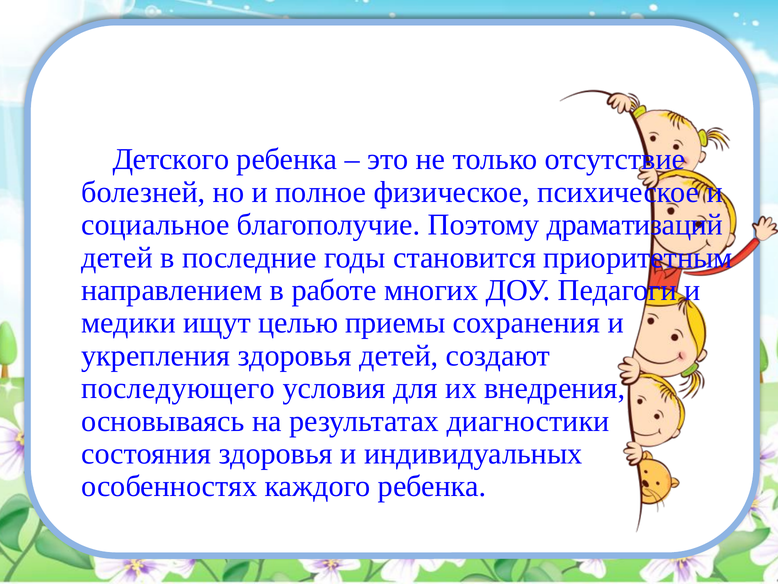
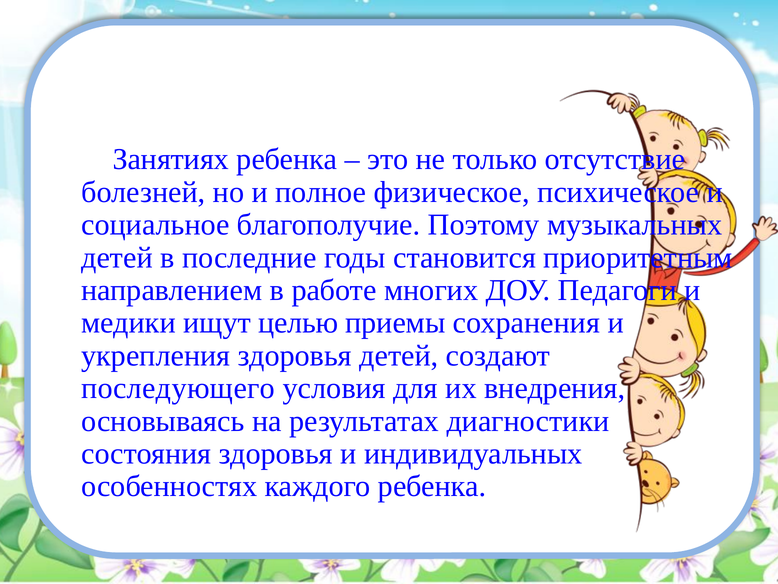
Детского: Детского -> Занятиях (171, 159)
драматизаций: драматизаций -> музыкальных (635, 225)
